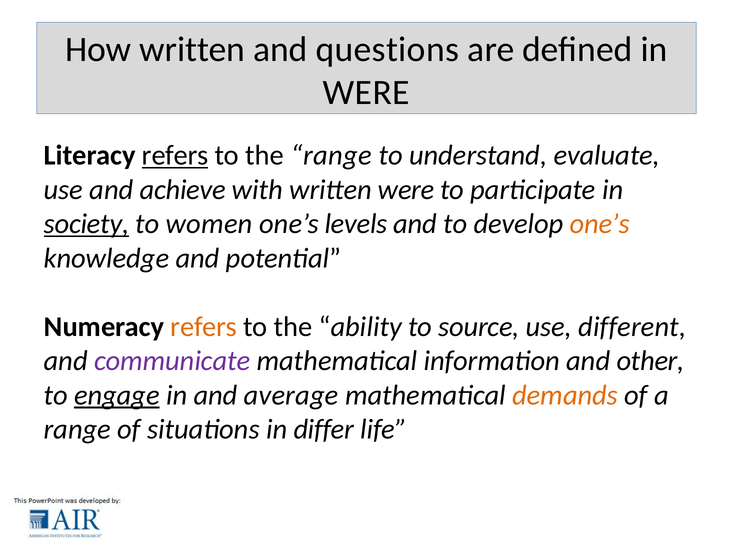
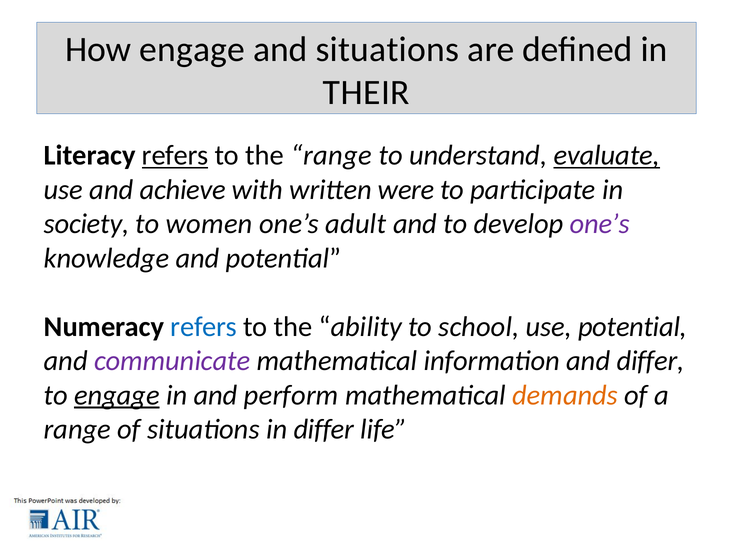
How written: written -> engage (192, 50)
and questions: questions -> situations (387, 50)
WERE: WERE -> THEIR (366, 92)
evaluate underline: none -> present (607, 155)
society underline: present -> none (87, 224)
levels: levels -> adult (356, 224)
one’s colour: orange -> purple (600, 224)
refers colour: orange -> blue (204, 327)
source: source -> school (479, 327)
use different: different -> potential (632, 327)
and other: other -> differ (650, 361)
average: average -> perform (291, 395)
